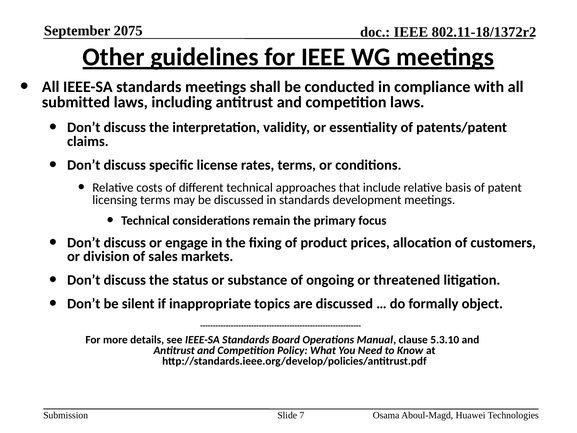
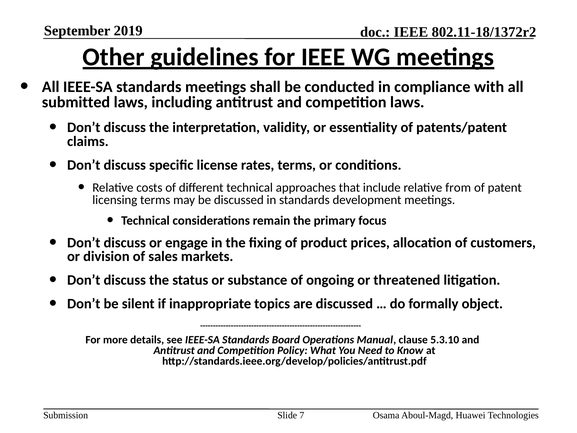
2075: 2075 -> 2019 (128, 31)
basis: basis -> from (458, 187)
